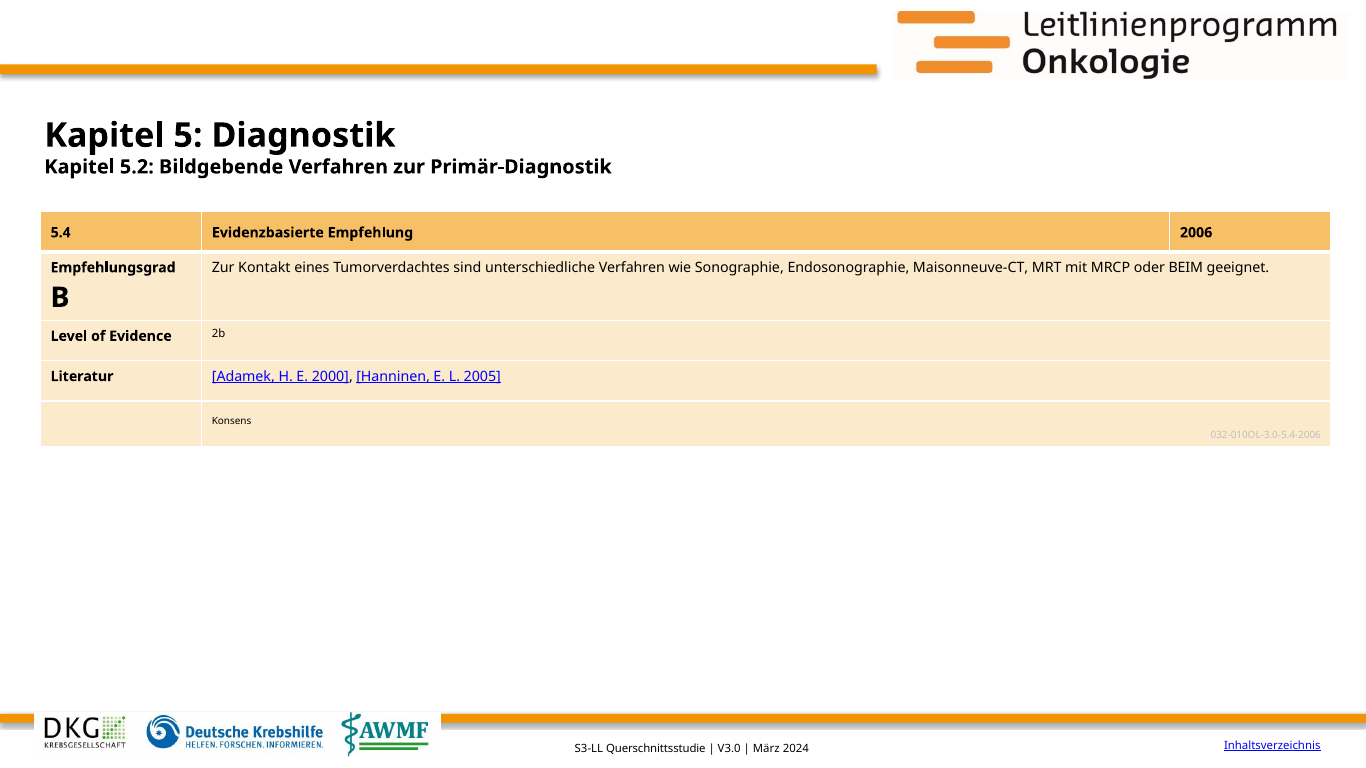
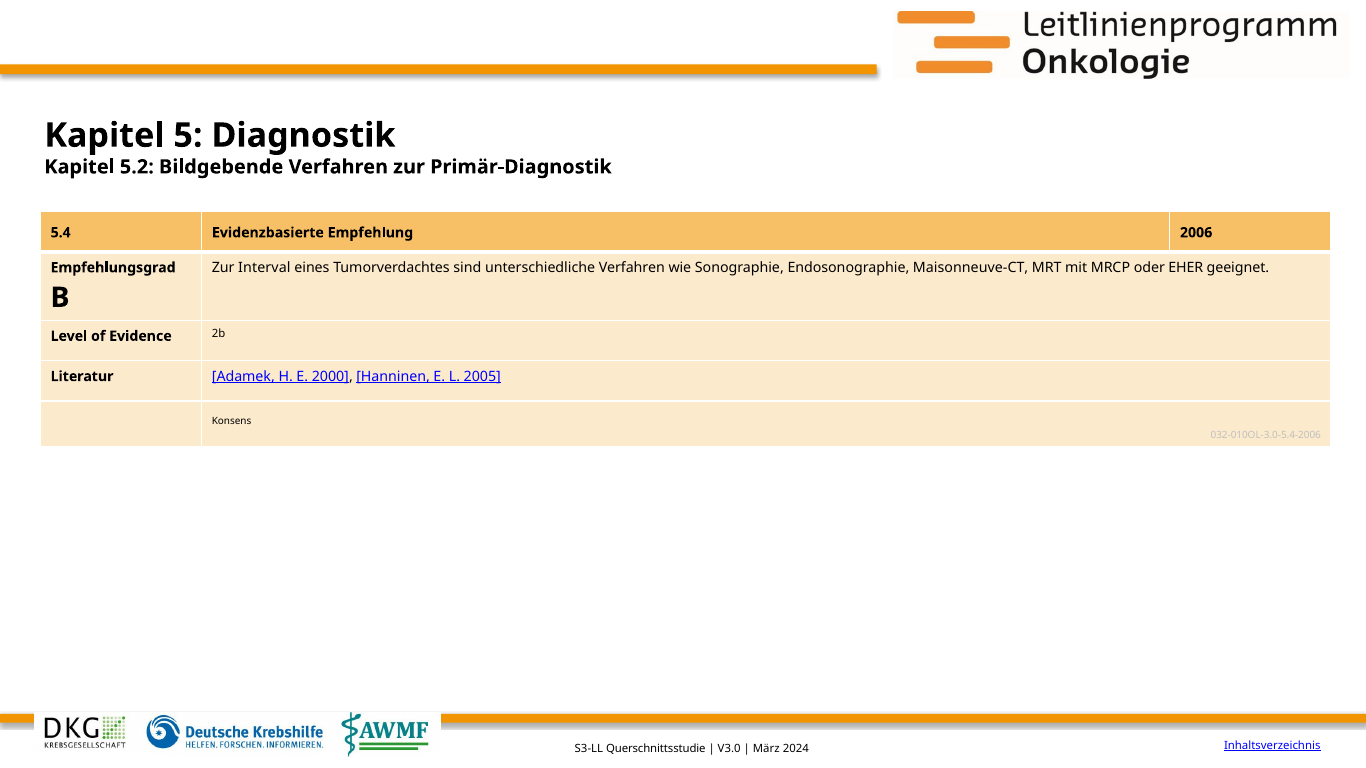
Kontakt: Kontakt -> Interval (264, 268)
BEIM: BEIM -> EHER (1186, 268)
